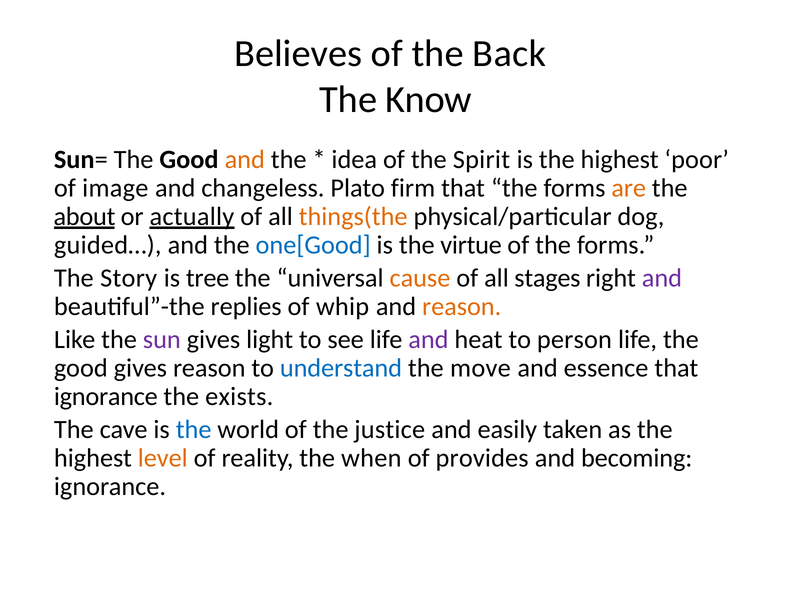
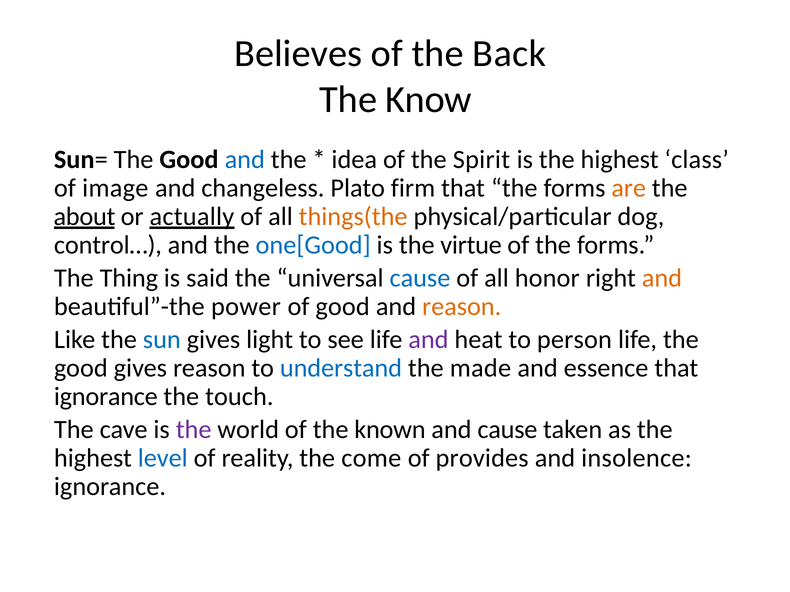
and colour: orange -> blue (245, 160)
poor: poor -> class (697, 160)
guided…: guided… -> control… (108, 245)
Story: Story -> Thing (129, 278)
tree: tree -> said (208, 278)
cause colour: orange -> blue (420, 278)
stages: stages -> honor (547, 278)
and colour: purple -> orange (662, 278)
replies: replies -> power (246, 307)
of whip: whip -> good (343, 307)
sun colour: purple -> blue (162, 340)
move: move -> made (480, 368)
exists: exists -> touch (239, 397)
the colour: blue -> purple (194, 430)
justice: justice -> known (390, 430)
and easily: easily -> cause (507, 430)
level colour: orange -> blue (163, 458)
when: when -> come (371, 458)
becoming: becoming -> insolence (636, 458)
